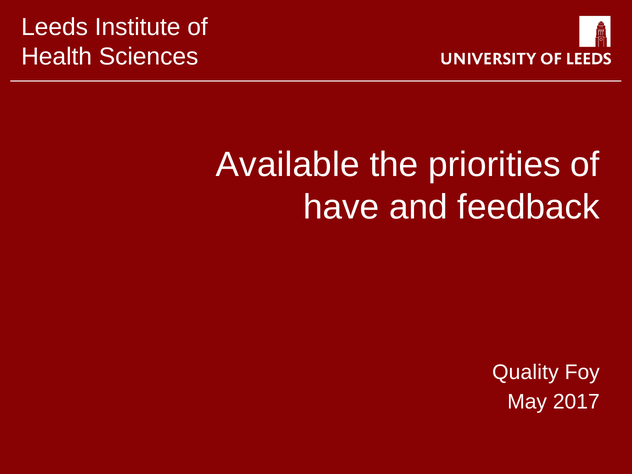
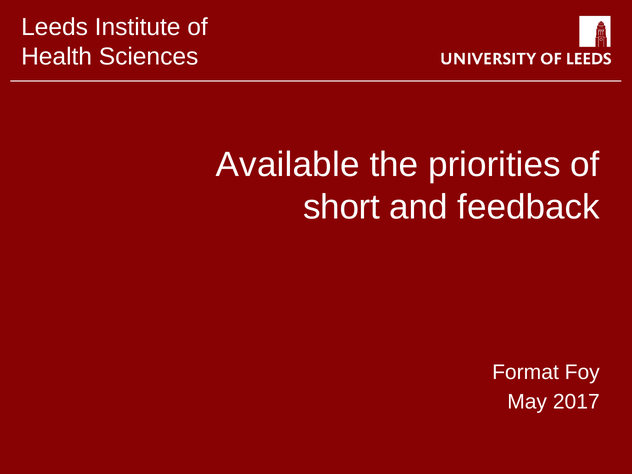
have: have -> short (342, 207)
Quality: Quality -> Format (525, 372)
